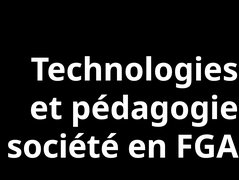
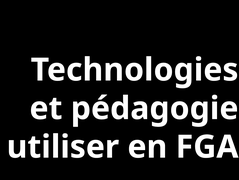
société: société -> utiliser (63, 146)
